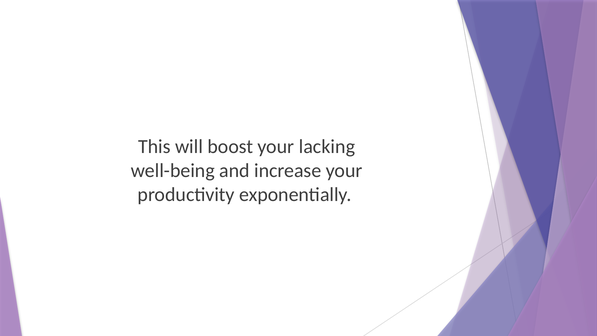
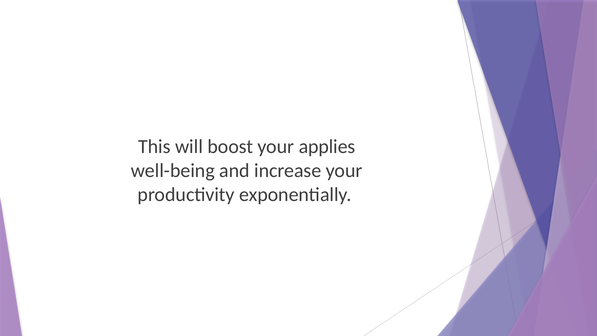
lacking: lacking -> applies (327, 147)
